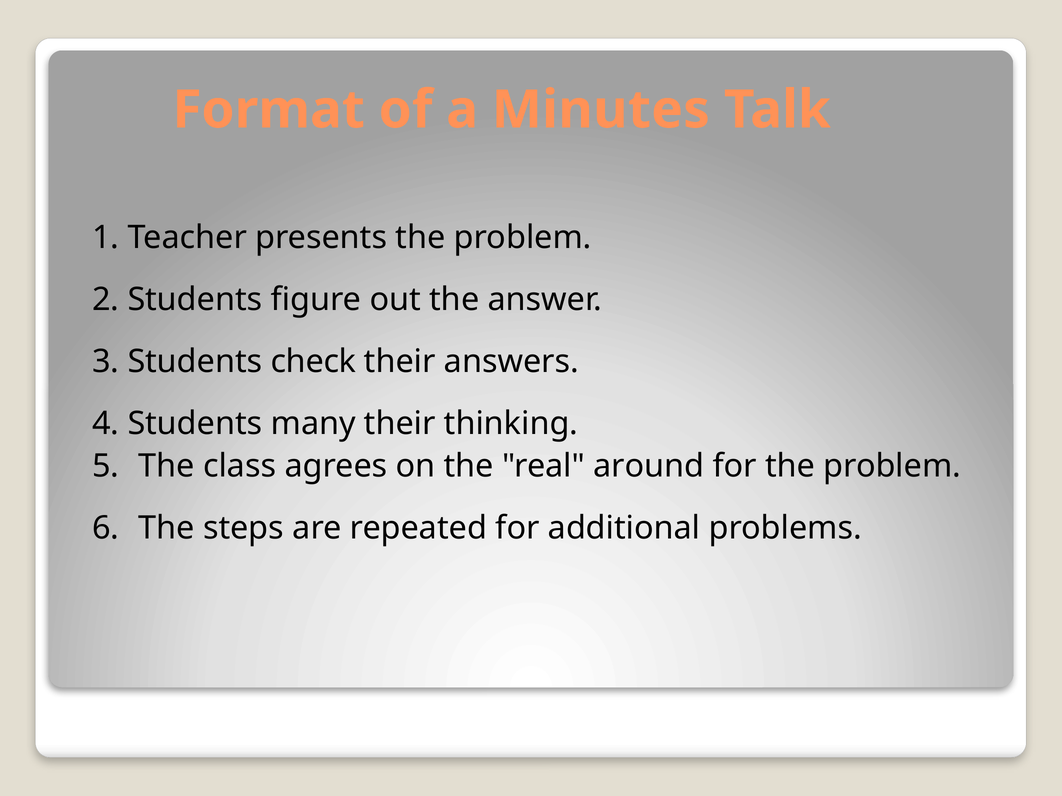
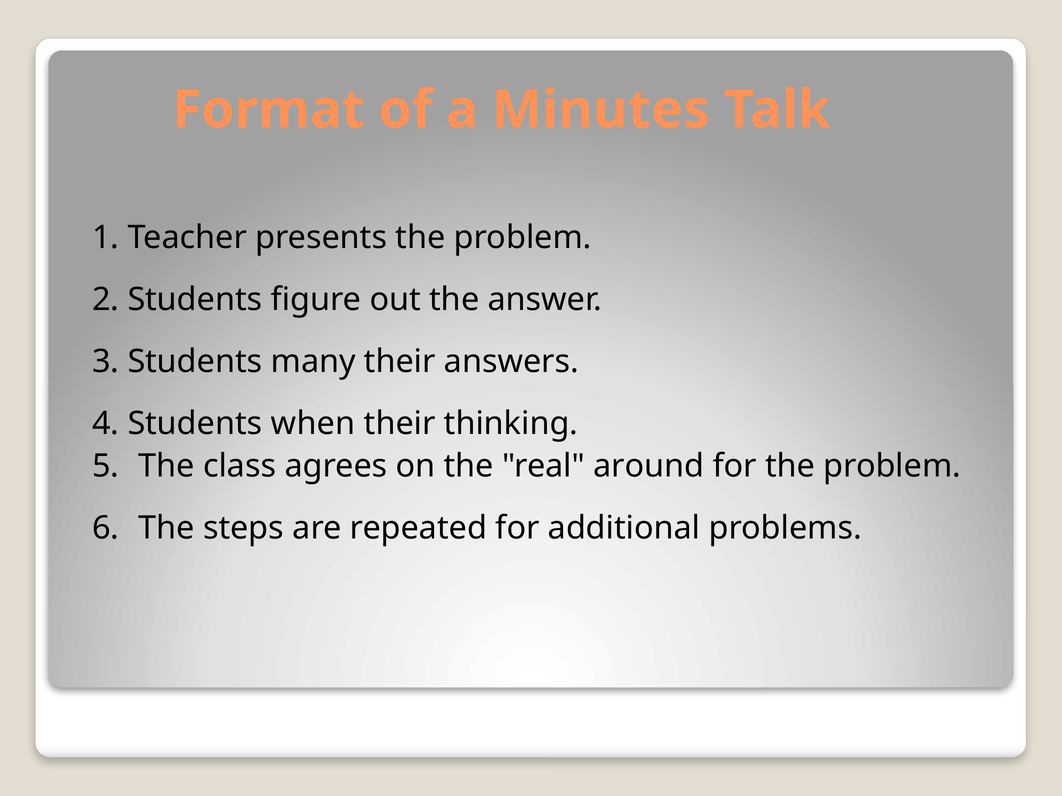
check: check -> many (313, 362)
many: many -> when (313, 424)
